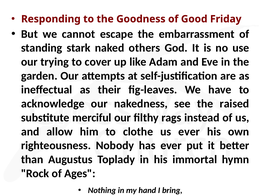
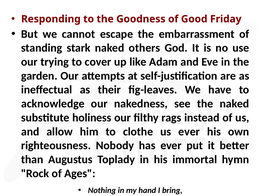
the raised: raised -> naked (234, 104)
merciful: merciful -> holiness (92, 117)
